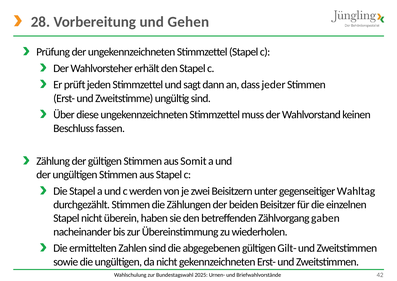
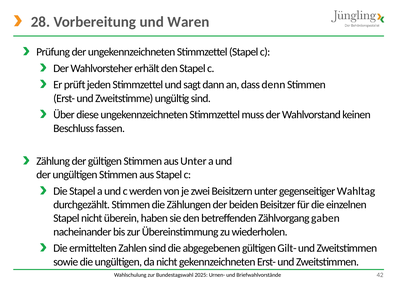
Gehen: Gehen -> Waren (188, 22)
jeder: jeder -> denn (273, 85)
aus Somit: Somit -> Unter (193, 161)
